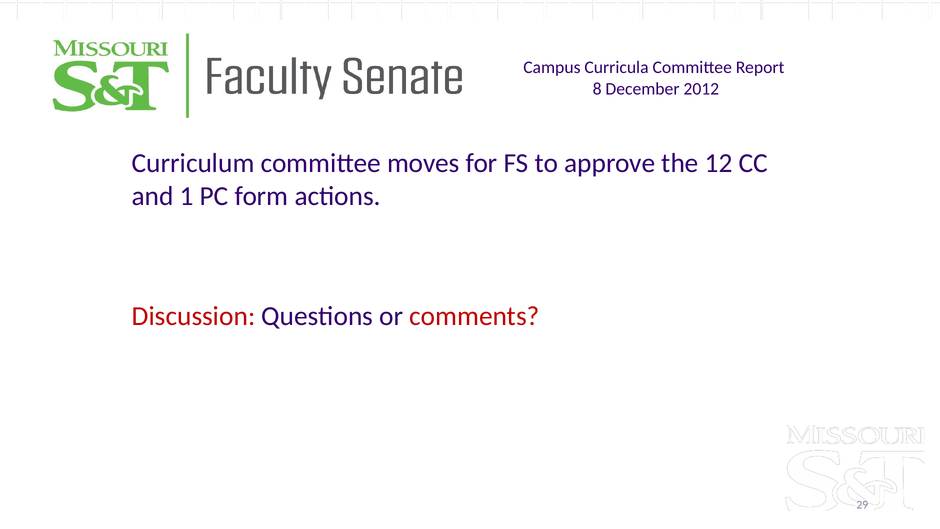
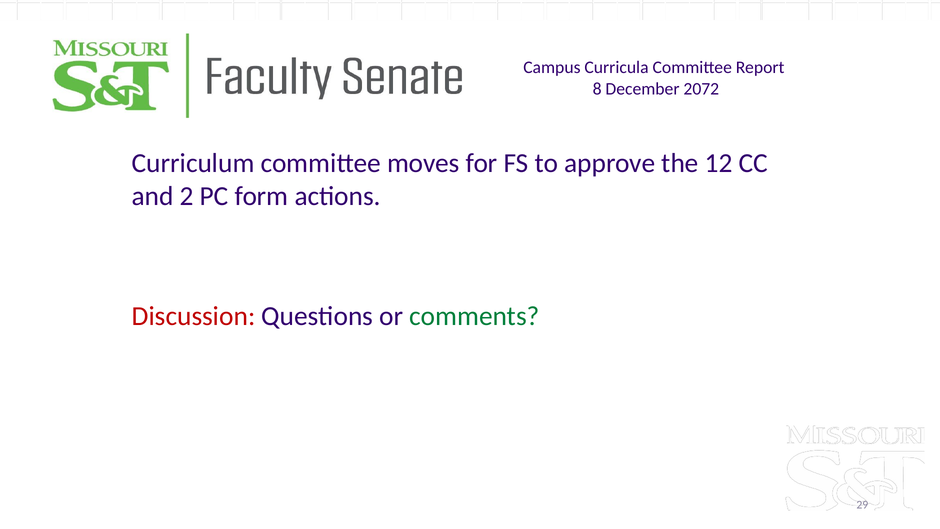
2012: 2012 -> 2072 (701, 89)
1: 1 -> 2 (187, 196)
comments colour: red -> green (474, 316)
